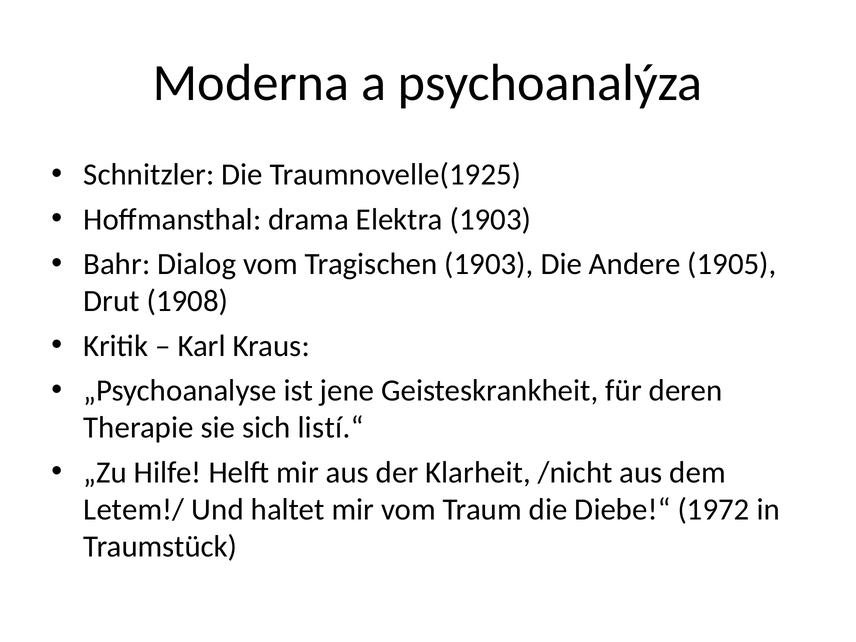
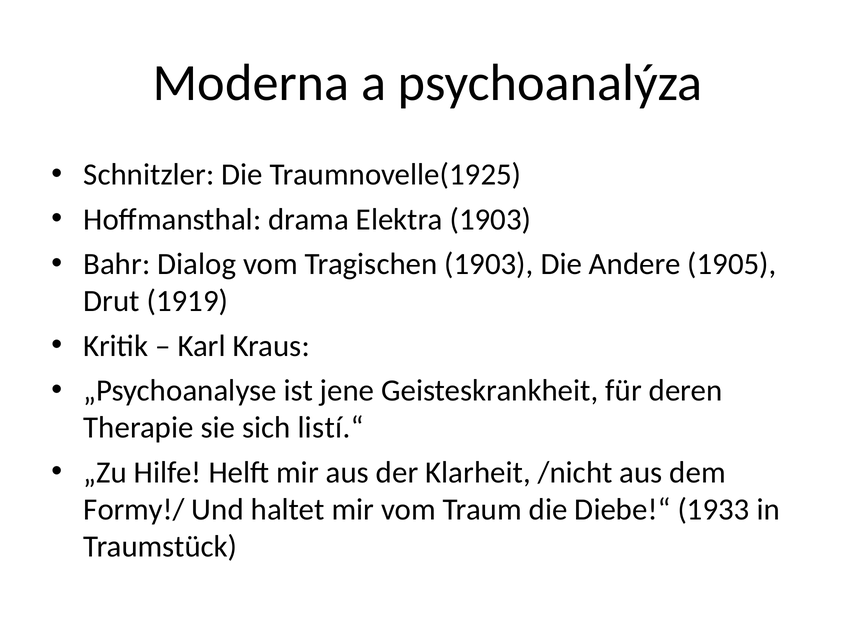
1908: 1908 -> 1919 (187, 301)
Letem!/: Letem!/ -> Formy!/ (134, 509)
1972: 1972 -> 1933 (714, 509)
